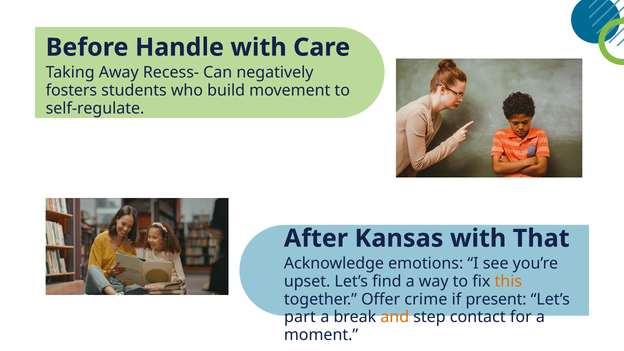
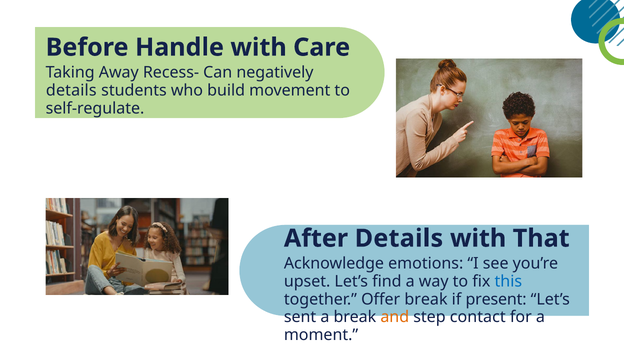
fosters: fosters -> details (71, 90)
After Kansas: Kansas -> Details (399, 238)
this colour: orange -> blue (508, 281)
Offer crime: crime -> break (426, 299)
part: part -> sent (300, 317)
